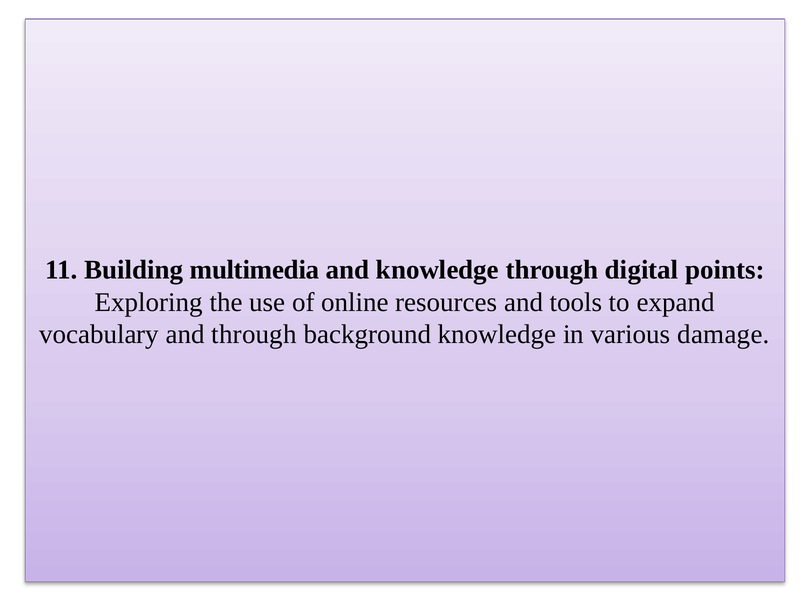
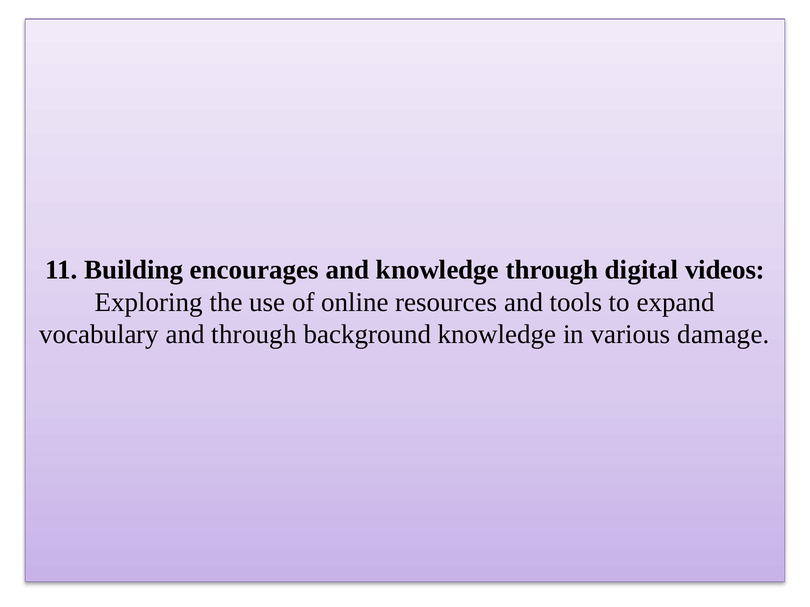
multimedia: multimedia -> encourages (254, 270)
points: points -> videos (725, 270)
